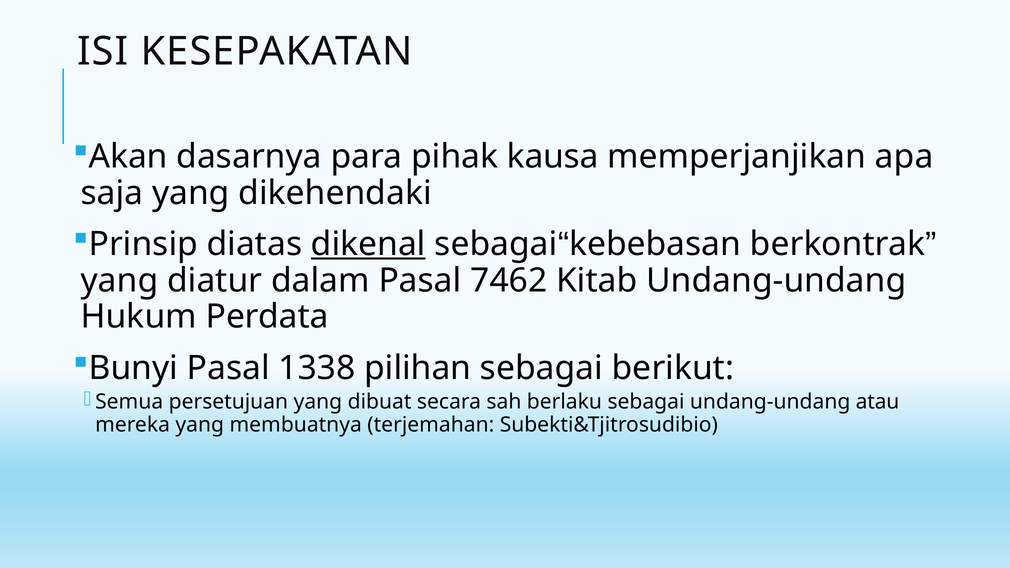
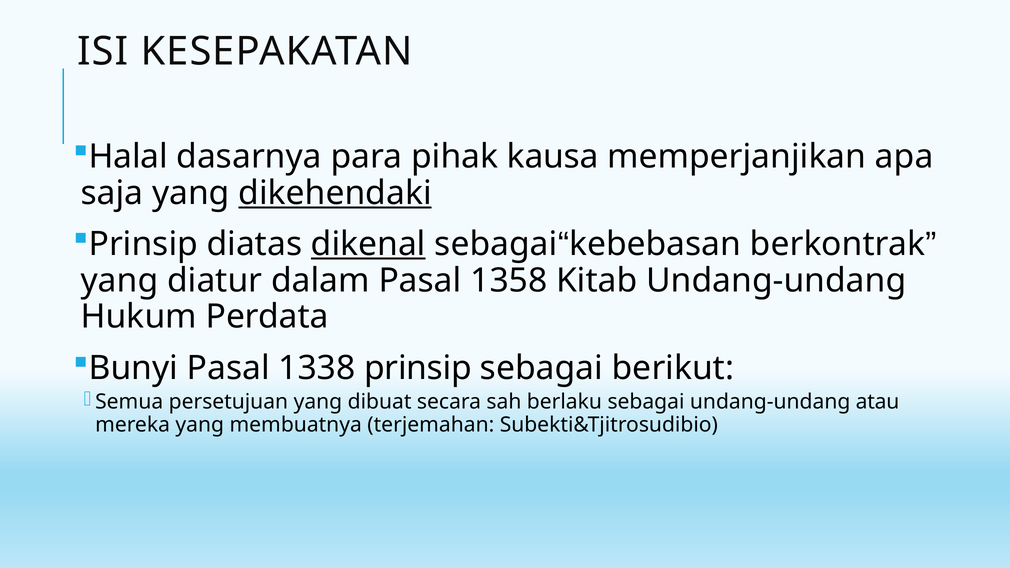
Akan: Akan -> Halal (128, 157)
dikehendaki underline: none -> present (335, 193)
7462: 7462 -> 1358 (509, 280)
1338 pilihan: pilihan -> prinsip (418, 368)
